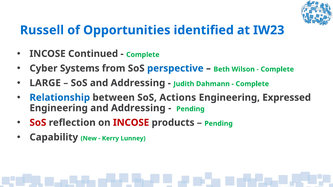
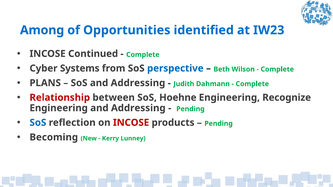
Russell: Russell -> Among (42, 30)
LARGE: LARGE -> PLANS (45, 83)
Relationship colour: blue -> red (60, 98)
Actions: Actions -> Hoehne (178, 98)
Expressed: Expressed -> Recognize (287, 98)
SoS colour: red -> blue (38, 123)
Capability: Capability -> Becoming (54, 137)
